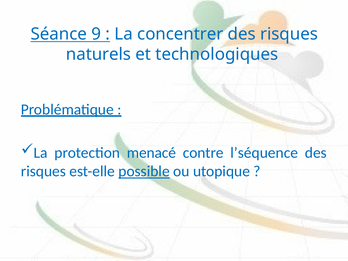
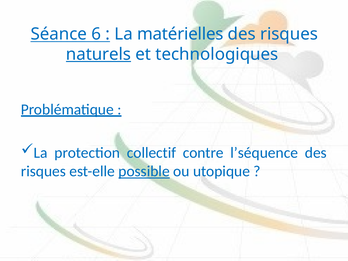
9: 9 -> 6 (96, 34)
concentrer: concentrer -> matérielles (180, 34)
naturels underline: none -> present (98, 54)
menacé: menacé -> collectif (151, 153)
